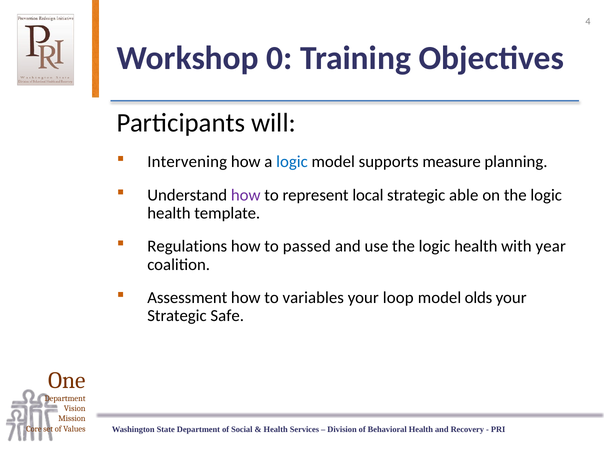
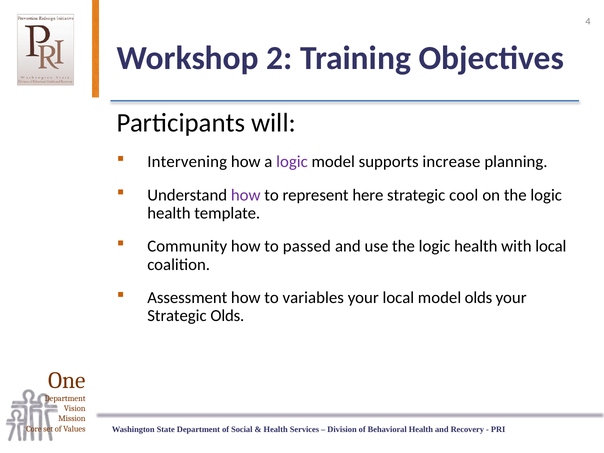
0: 0 -> 2 (279, 58)
logic colour: blue -> purple (292, 162)
measure: measure -> increase (451, 162)
local: local -> here (368, 195)
able: able -> cool (464, 195)
Regulations: Regulations -> Community (187, 246)
with year: year -> local (551, 246)
your loop: loop -> local (398, 298)
Strategic Safe: Safe -> Olds (227, 316)
